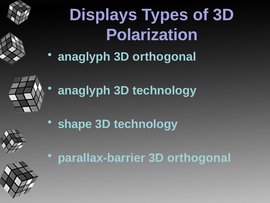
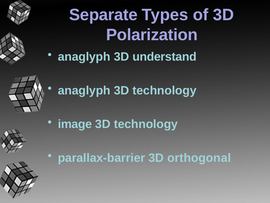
Displays: Displays -> Separate (103, 15)
anaglyph 3D orthogonal: orthogonal -> understand (165, 57)
shape: shape -> image (75, 124)
